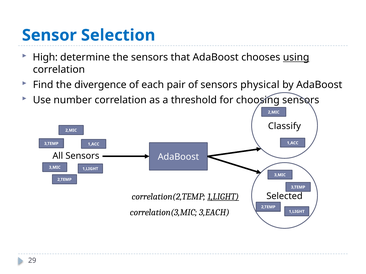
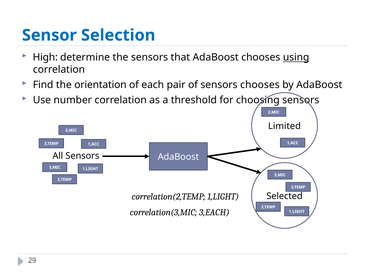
divergence: divergence -> orientation (100, 85)
sensors physical: physical -> chooses (260, 85)
Classify: Classify -> Limited (284, 126)
1,LIGHT underline: present -> none (223, 197)
